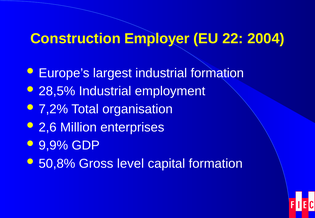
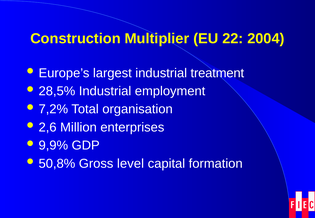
Employer: Employer -> Multiplier (157, 39)
industrial formation: formation -> treatment (217, 73)
